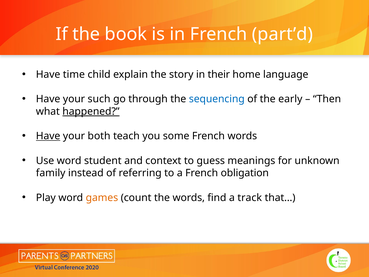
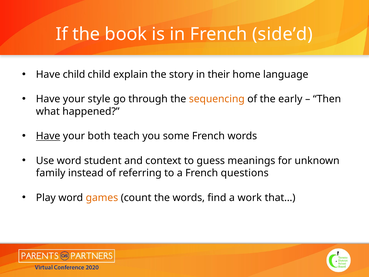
part’d: part’d -> side’d (282, 34)
Have time: time -> child (74, 74)
such: such -> style (99, 99)
sequencing colour: blue -> orange (217, 99)
happened underline: present -> none (91, 111)
obligation: obligation -> questions (245, 173)
track: track -> work (250, 197)
